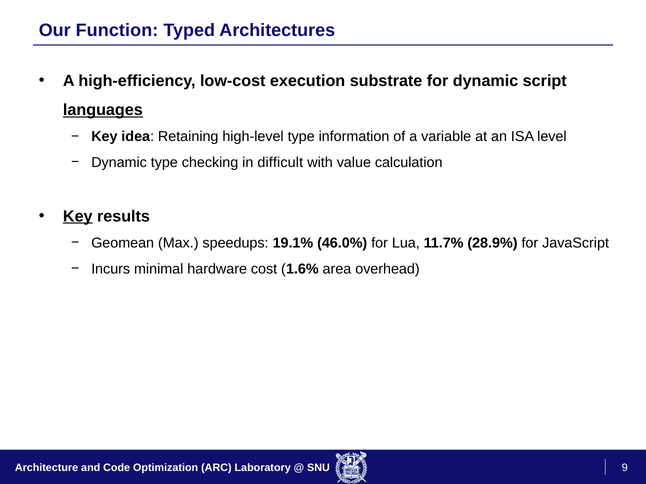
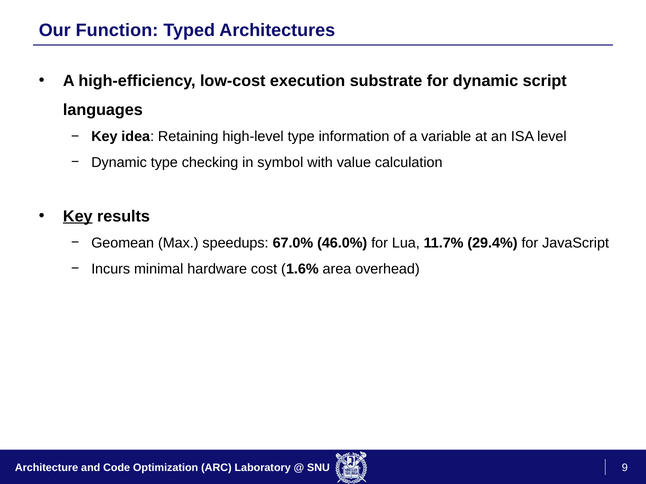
languages underline: present -> none (103, 110)
difficult: difficult -> symbol (280, 163)
19.1%: 19.1% -> 67.0% (293, 243)
28.9%: 28.9% -> 29.4% (492, 243)
